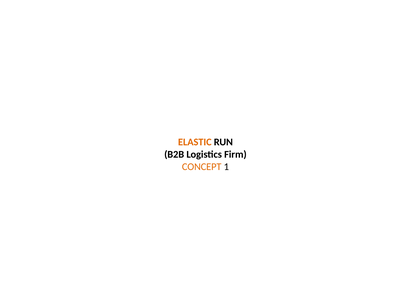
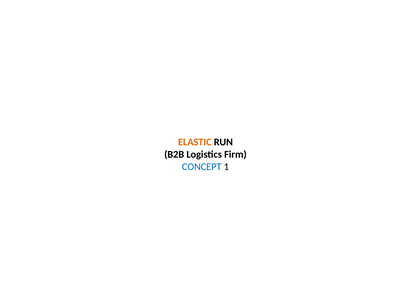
CONCEPT colour: orange -> blue (202, 167)
